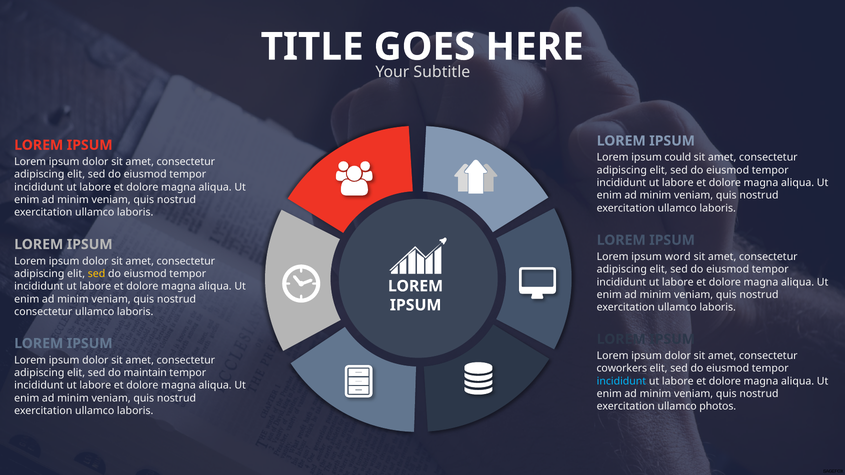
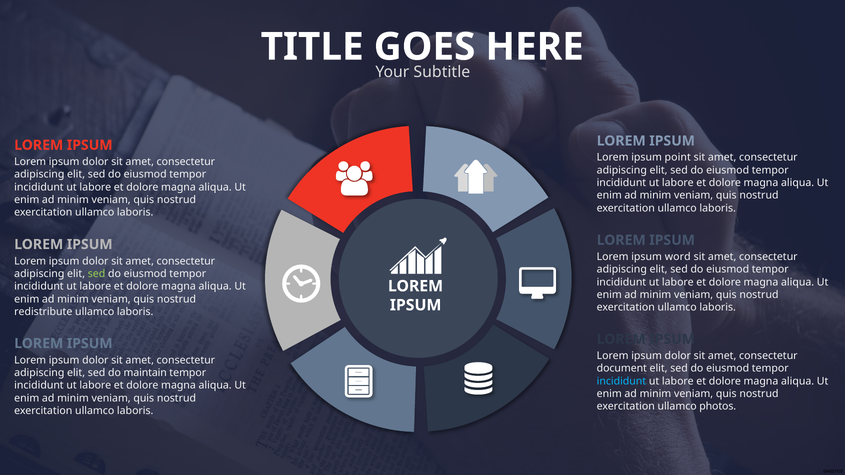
could: could -> point (678, 158)
sed colour: yellow -> light green (97, 274)
consectetur: consectetur -> redistribute (43, 312)
coworkers: coworkers -> document (622, 369)
